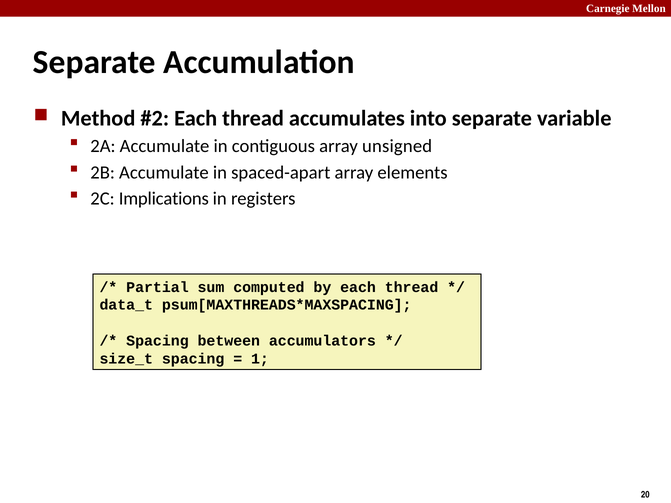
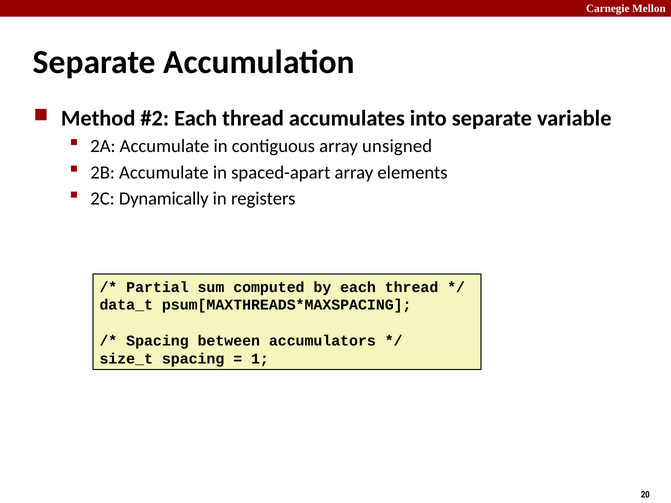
Implications: Implications -> Dynamically (164, 199)
